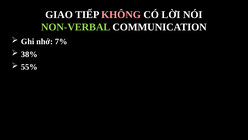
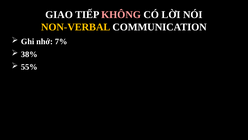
NON-VERBAL colour: light green -> yellow (76, 27)
